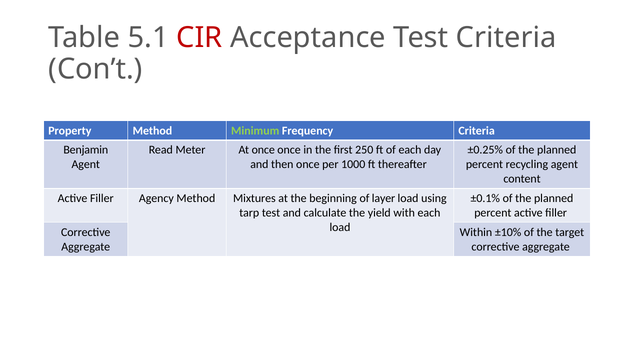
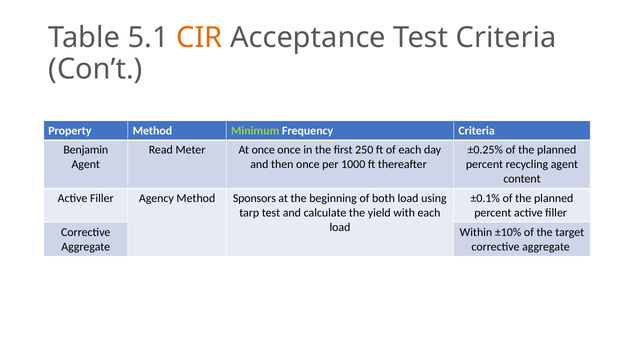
CIR colour: red -> orange (199, 38)
Mixtures: Mixtures -> Sponsors (254, 198)
layer: layer -> both (383, 198)
